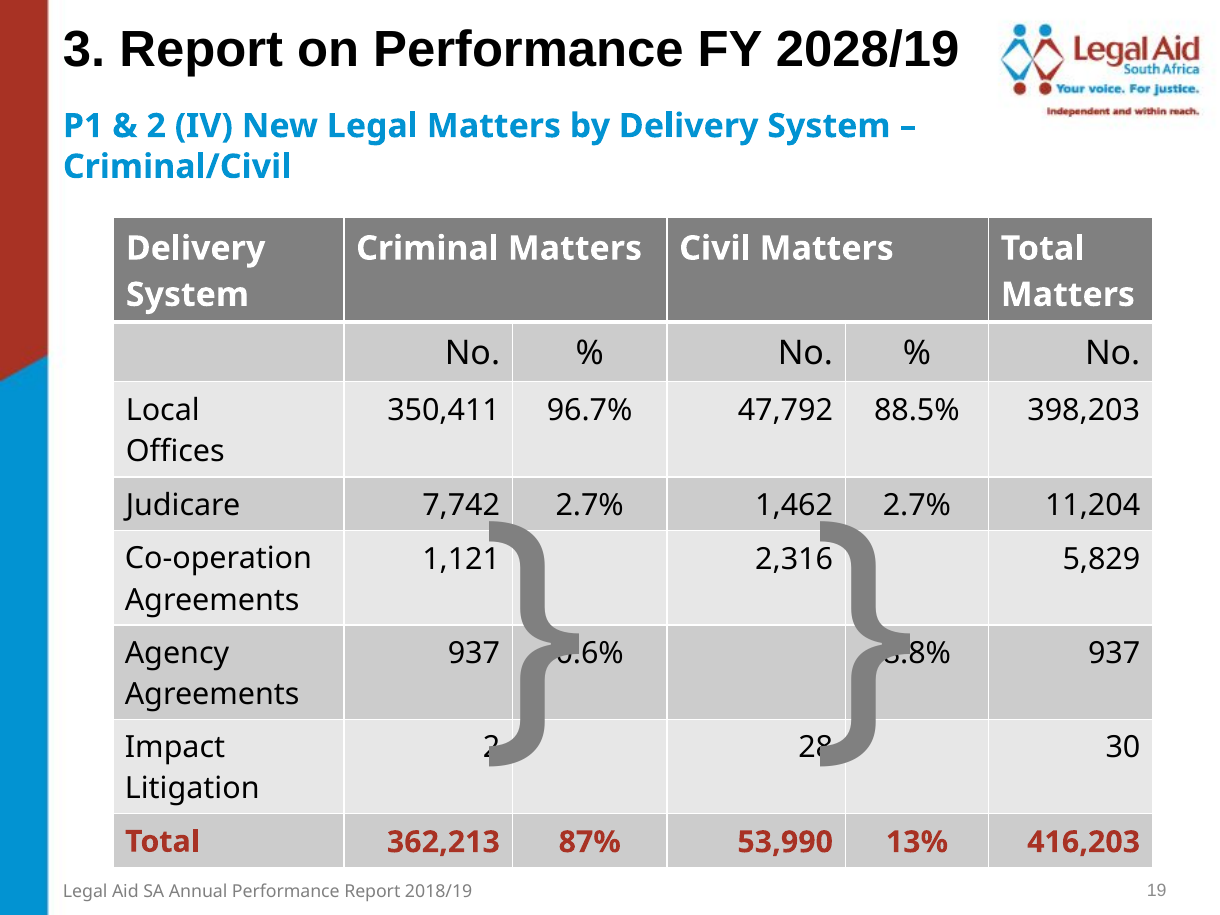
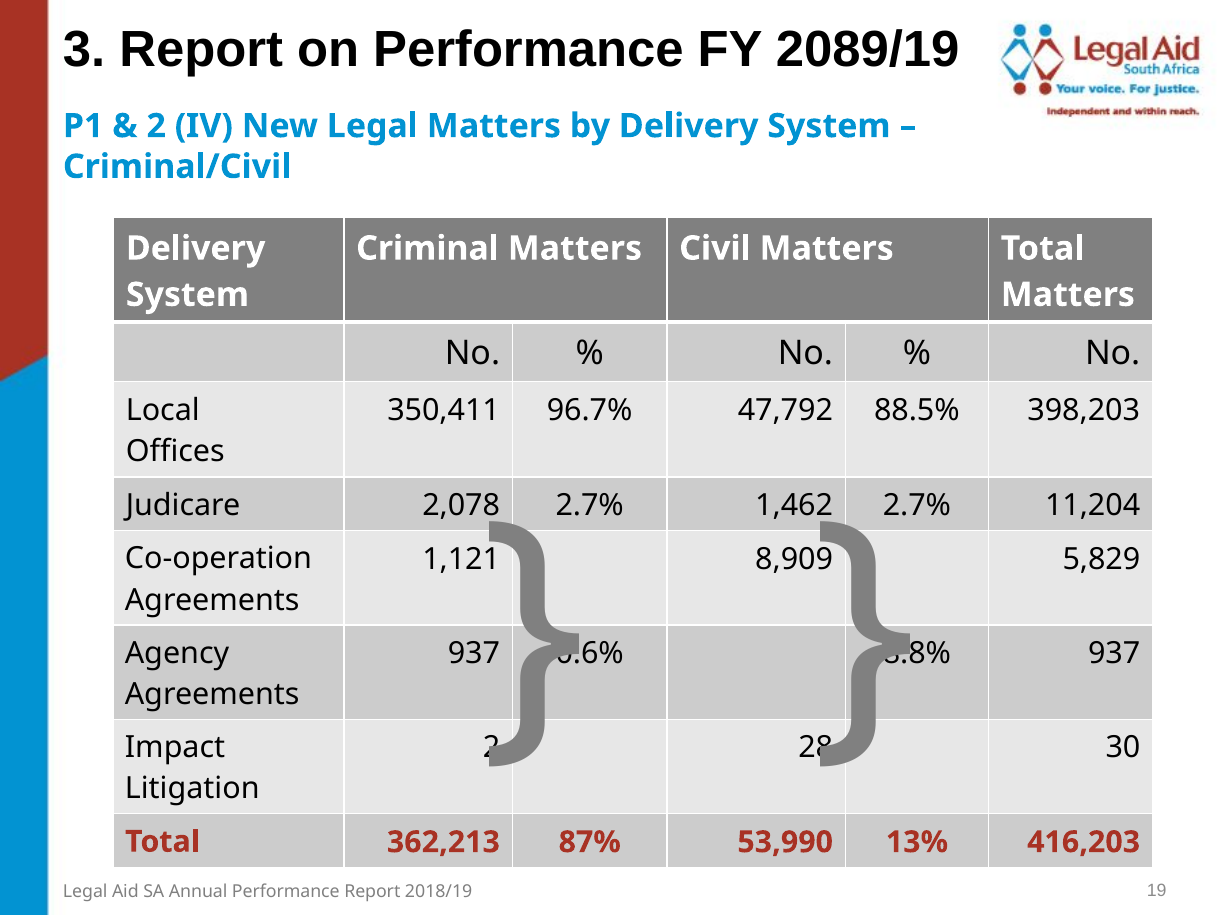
2028/19: 2028/19 -> 2089/19 (868, 49)
7,742: 7,742 -> 2,078 (461, 506)
2,316: 2,316 -> 8,909 (794, 559)
